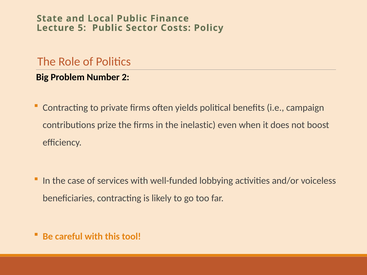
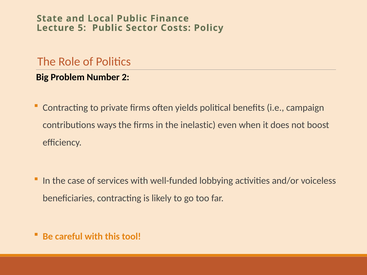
prize: prize -> ways (107, 125)
